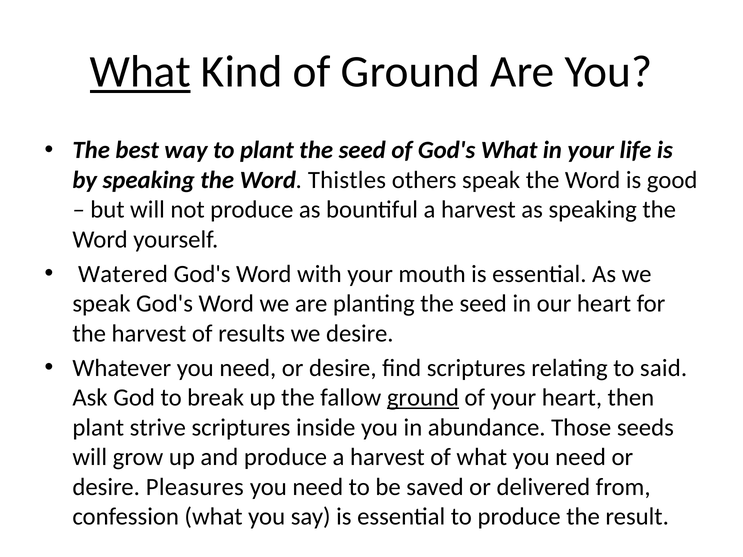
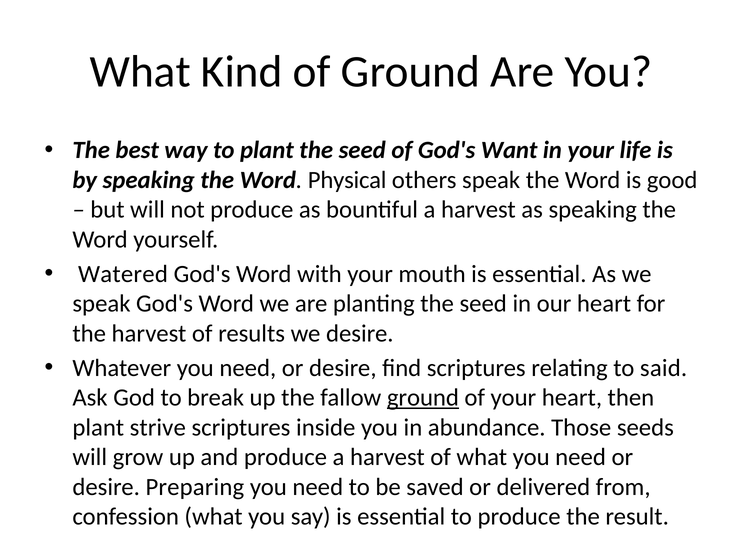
What underline: present -> none (140, 72)
God's What: What -> Want (509, 150)
Thistles: Thistles -> Physical (347, 180)
Pleasures: Pleasures -> Preparing (195, 487)
